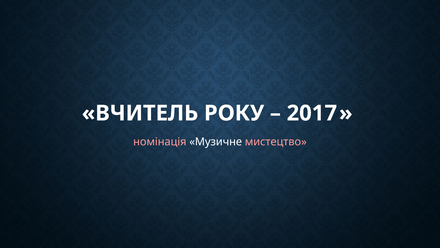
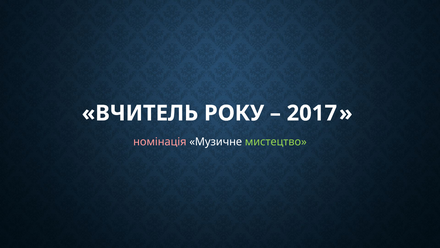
мистецтво colour: pink -> light green (276, 142)
